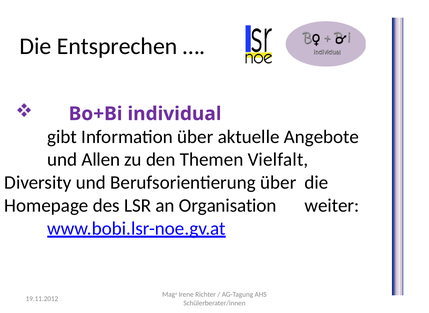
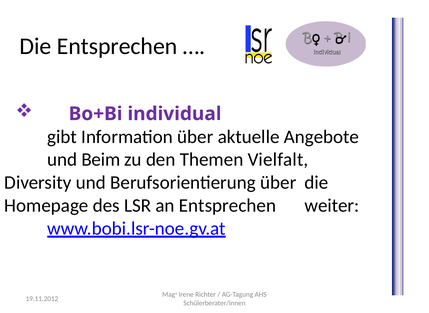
Allen: Allen -> Beim (101, 159)
an Organisation: Organisation -> Entsprechen (228, 205)
